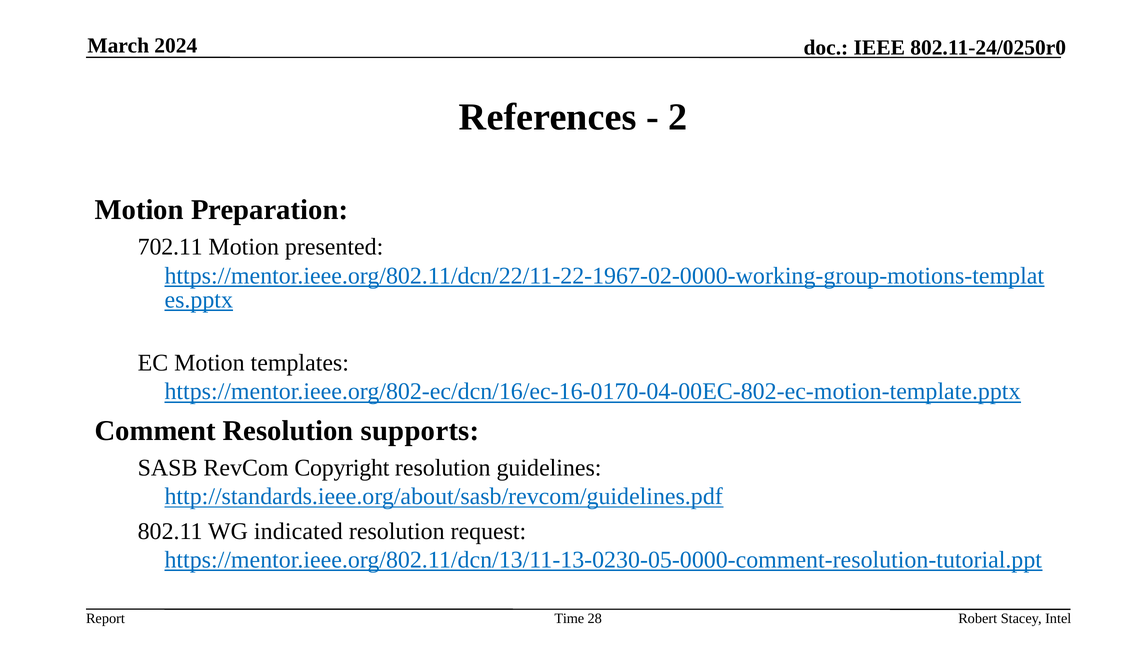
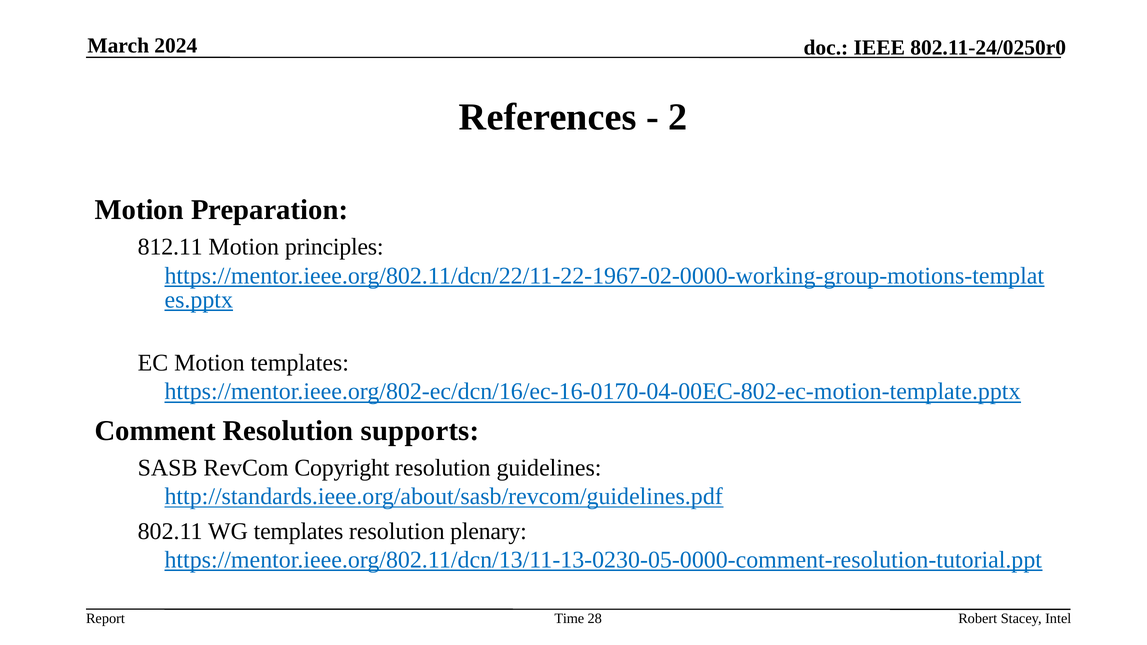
702.11: 702.11 -> 812.11 (170, 247)
presented: presented -> principles (334, 247)
WG indicated: indicated -> templates (299, 531)
request: request -> plenary (489, 531)
